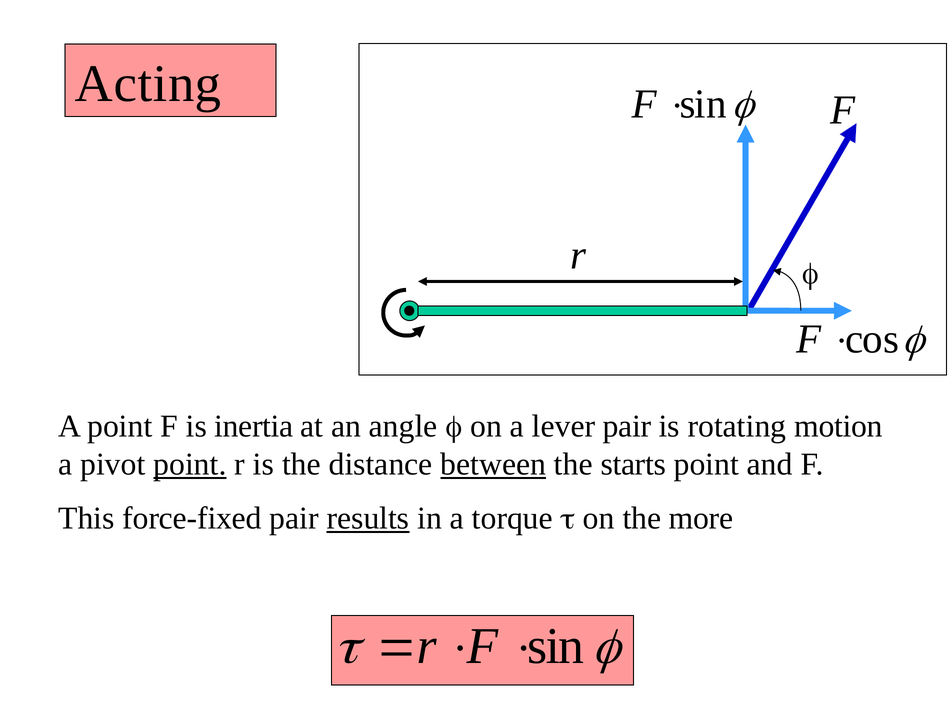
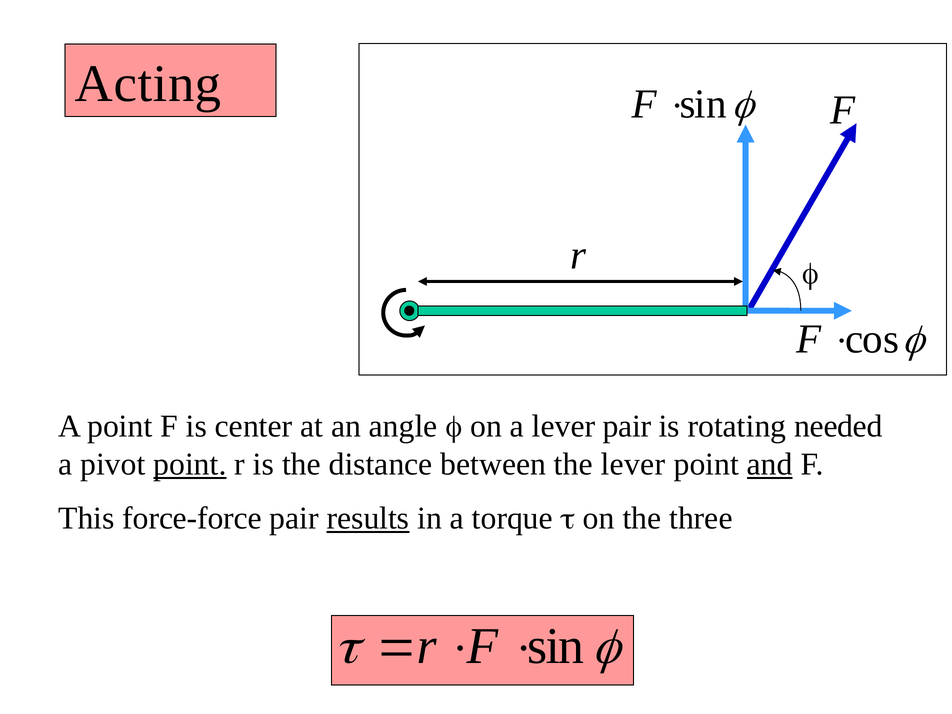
inertia: inertia -> center (254, 426)
motion: motion -> needed (838, 426)
between underline: present -> none (493, 465)
the starts: starts -> lever (633, 465)
and underline: none -> present (770, 465)
force-fixed: force-fixed -> force-force (192, 518)
more: more -> three (701, 518)
